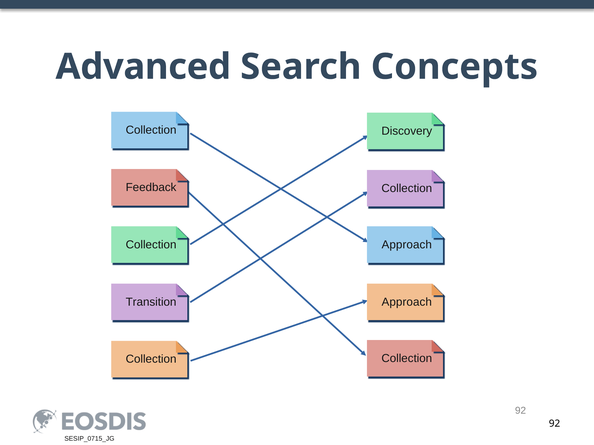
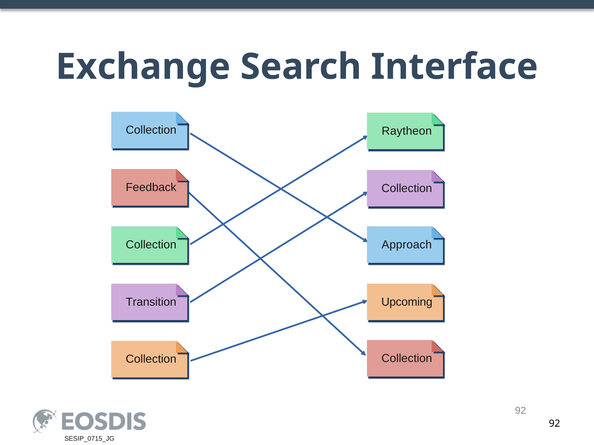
Advanced: Advanced -> Exchange (143, 67)
Concepts: Concepts -> Interface (454, 67)
Discovery: Discovery -> Raytheon (407, 131)
Approach: Approach -> Upcoming (407, 302)
